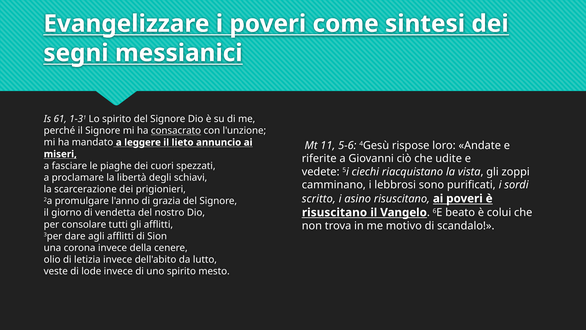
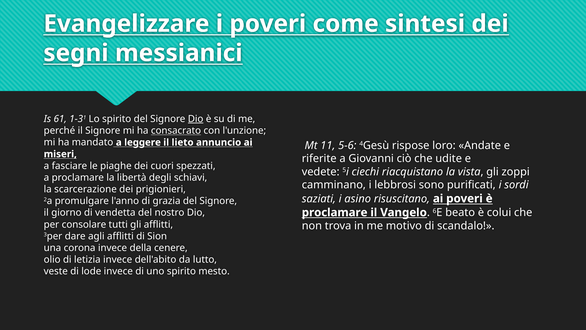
Dio underline: none -> present (196, 119)
scritto: scritto -> saziati (319, 199)
risuscitano: risuscitano -> proclamare (335, 212)
